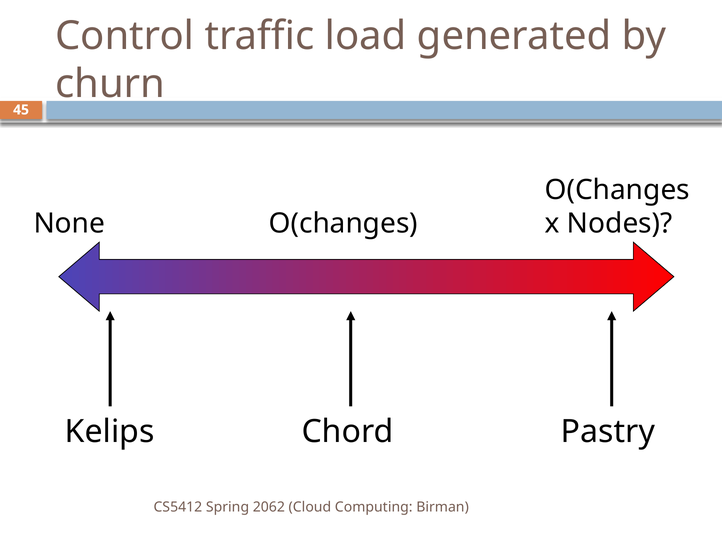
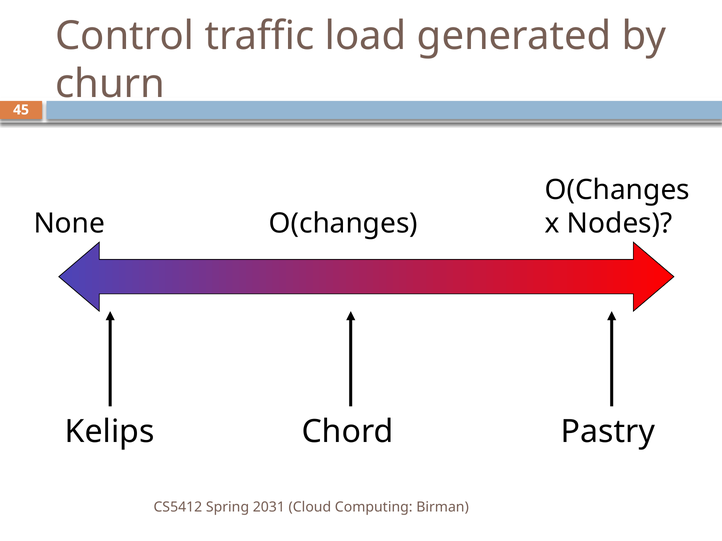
2062: 2062 -> 2031 (269, 508)
